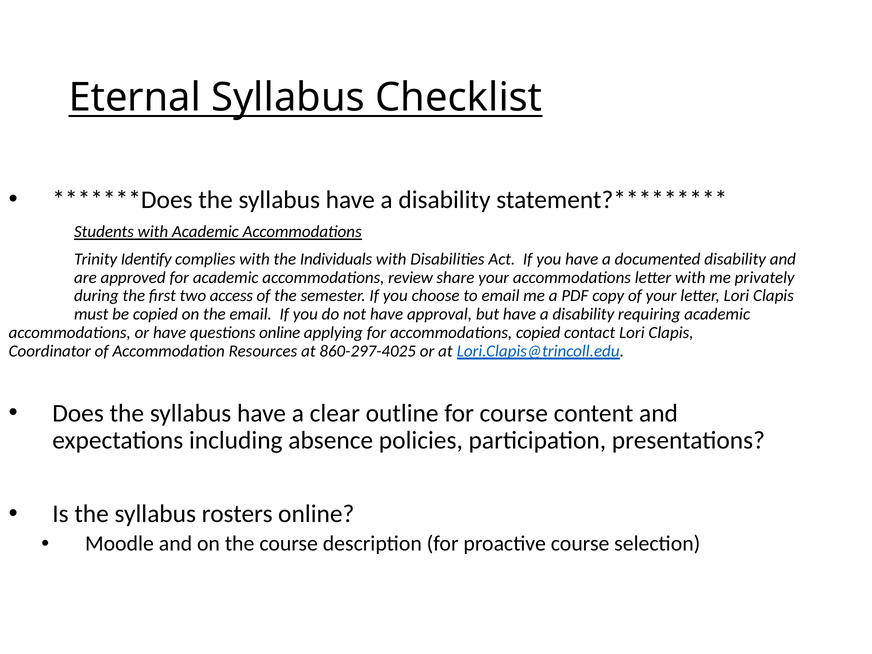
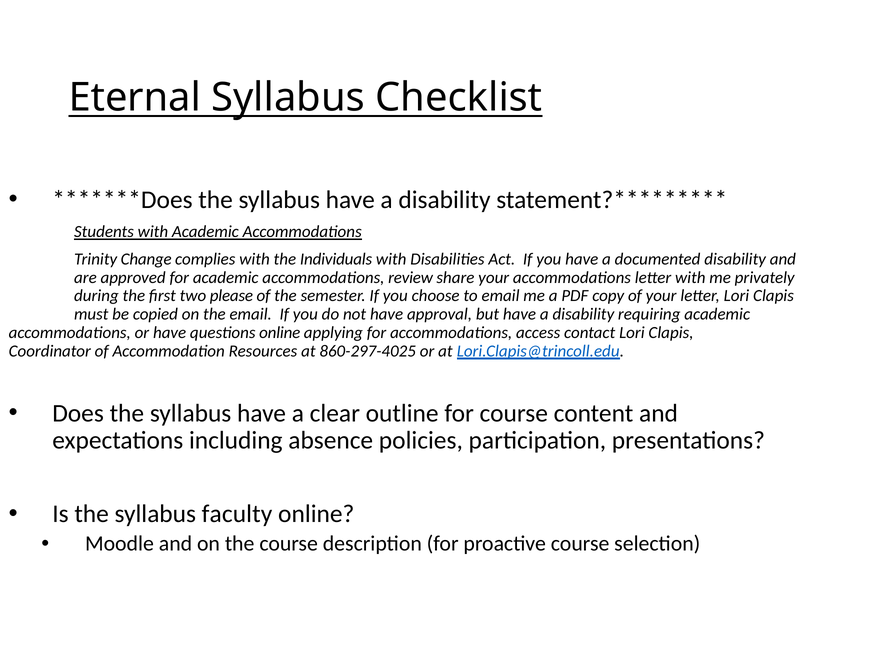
Identify: Identify -> Change (146, 259)
access: access -> please (231, 296)
accommodations copied: copied -> access (538, 333)
rosters: rosters -> faculty (237, 514)
